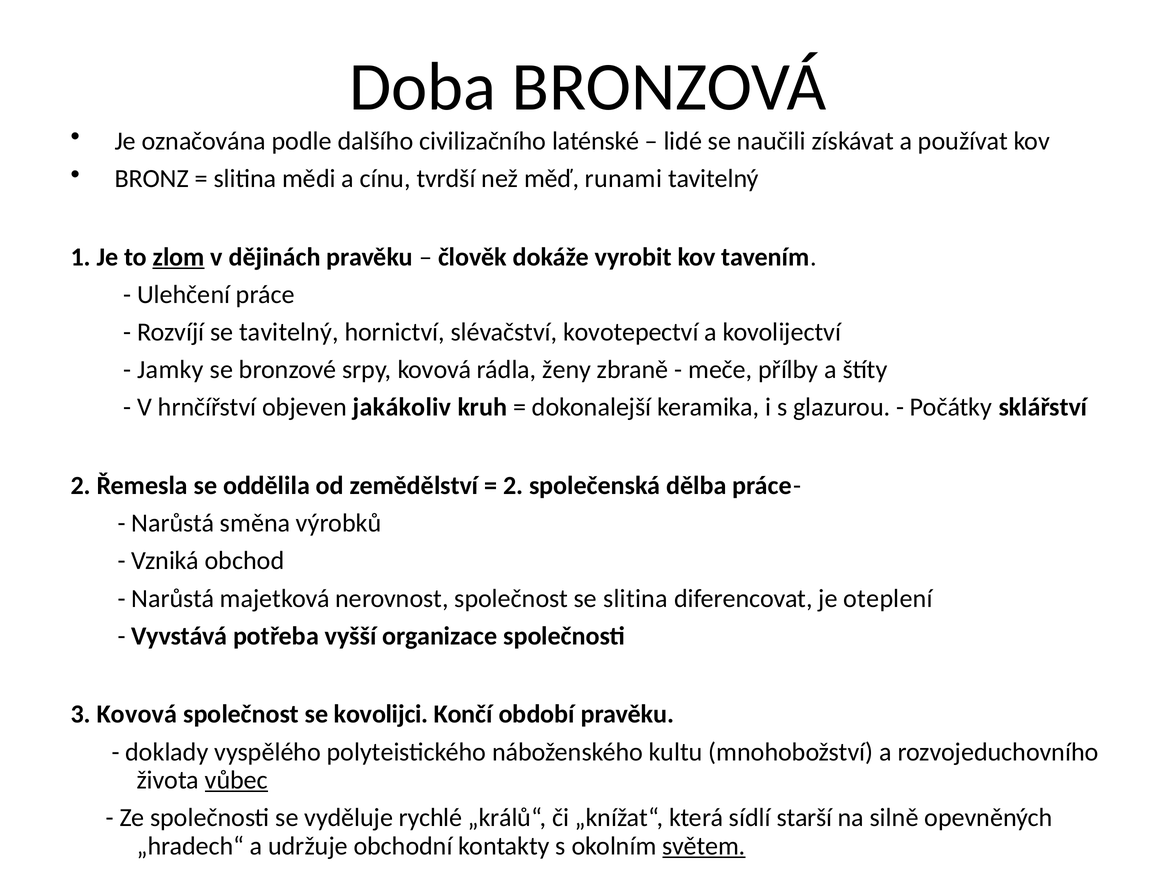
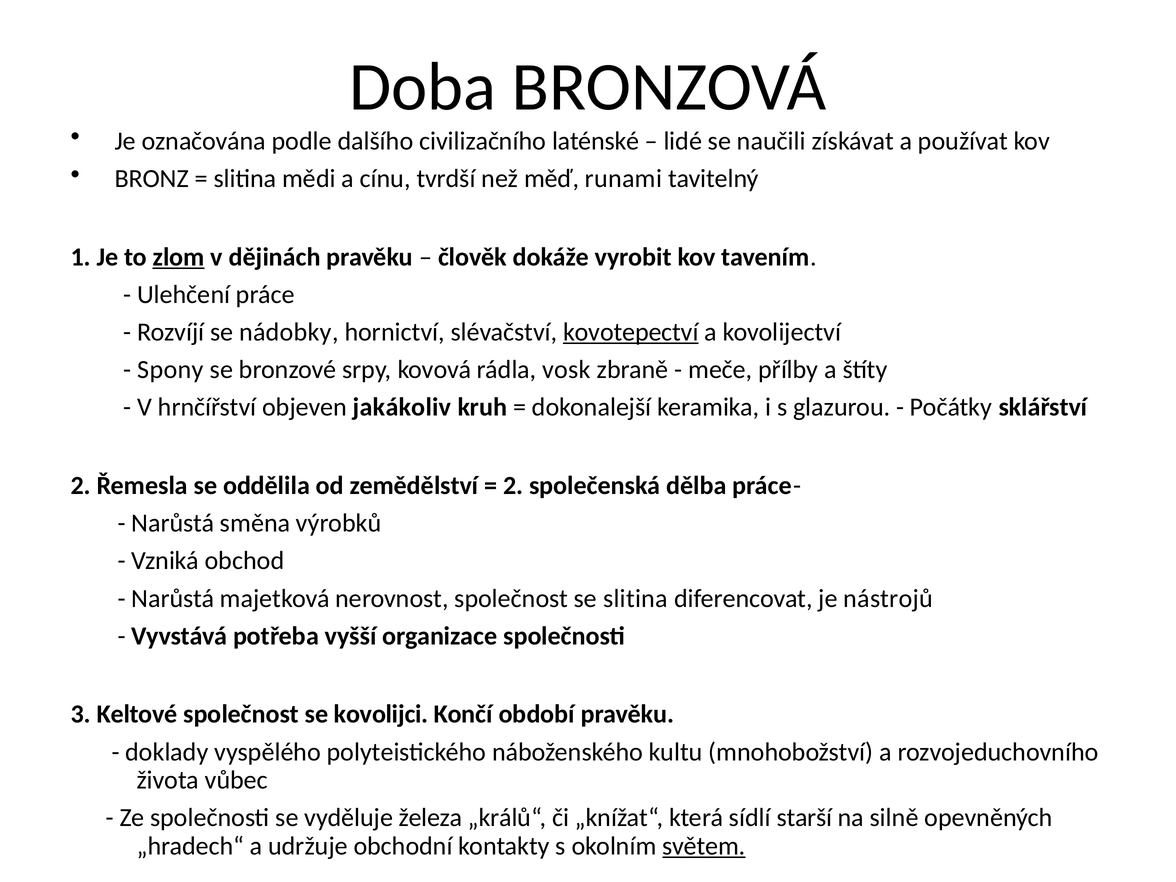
se tavitelný: tavitelný -> nádobky (289, 332)
kovotepectví underline: none -> present (631, 332)
Jamky: Jamky -> Spony (170, 370)
ženy: ženy -> vosk (566, 370)
oteplení: oteplení -> nástrojů (888, 598)
3 Kovová: Kovová -> Keltové (137, 714)
vůbec underline: present -> none (236, 780)
rychlé: rychlé -> železa (431, 818)
